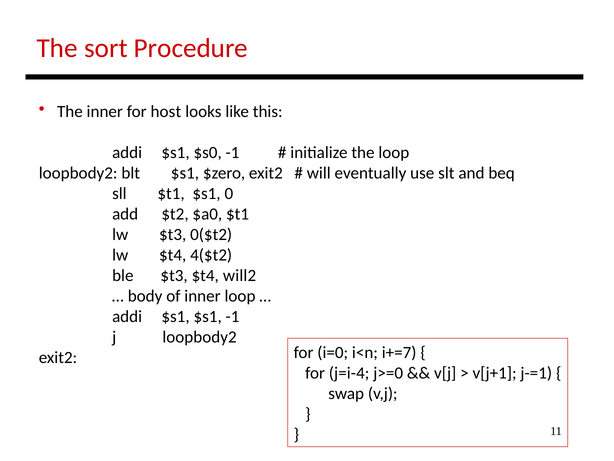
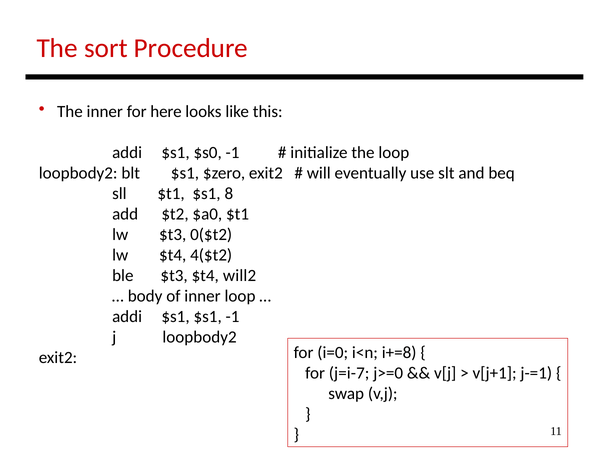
host: host -> here (166, 112)
0: 0 -> 8 (229, 194)
i+=7: i+=7 -> i+=8 (399, 352)
j=i-4: j=i-4 -> j=i-7 (349, 373)
